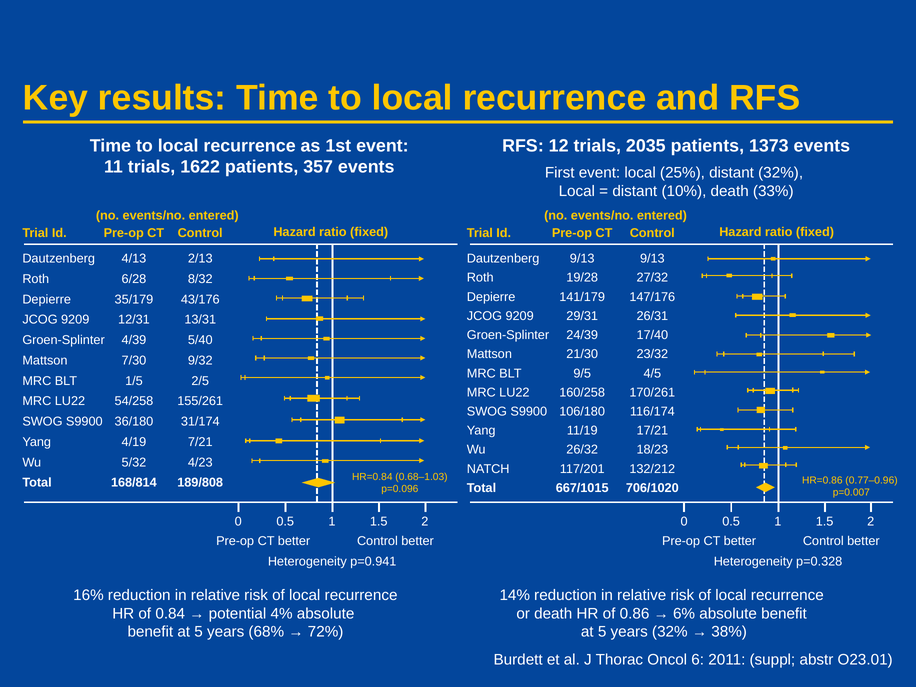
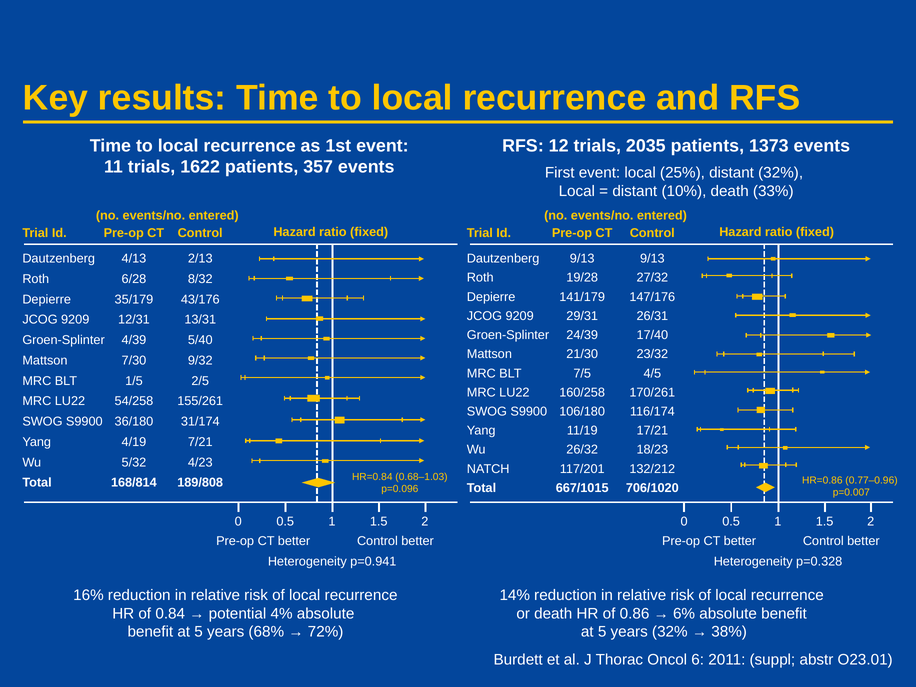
9/5: 9/5 -> 7/5 (582, 373)
